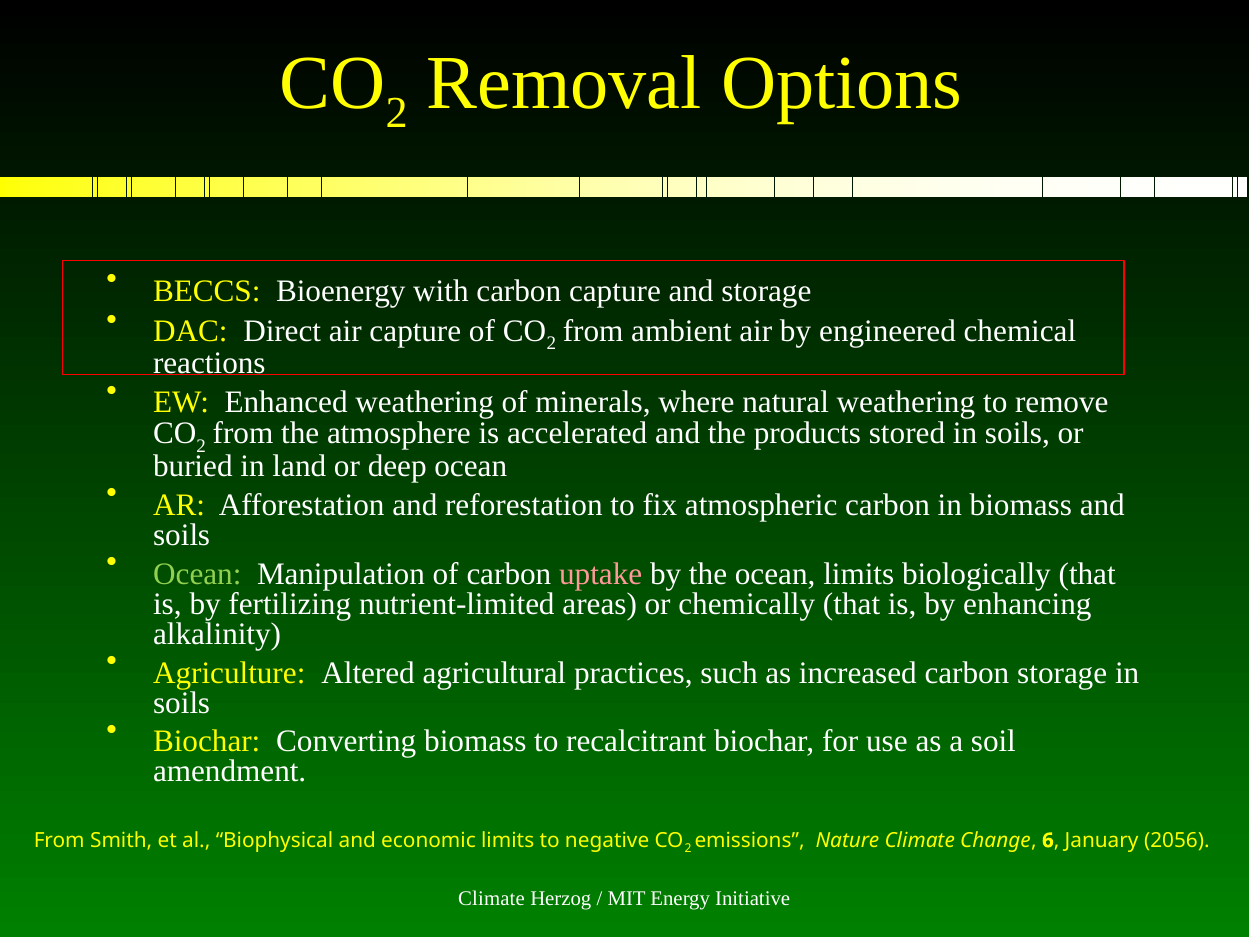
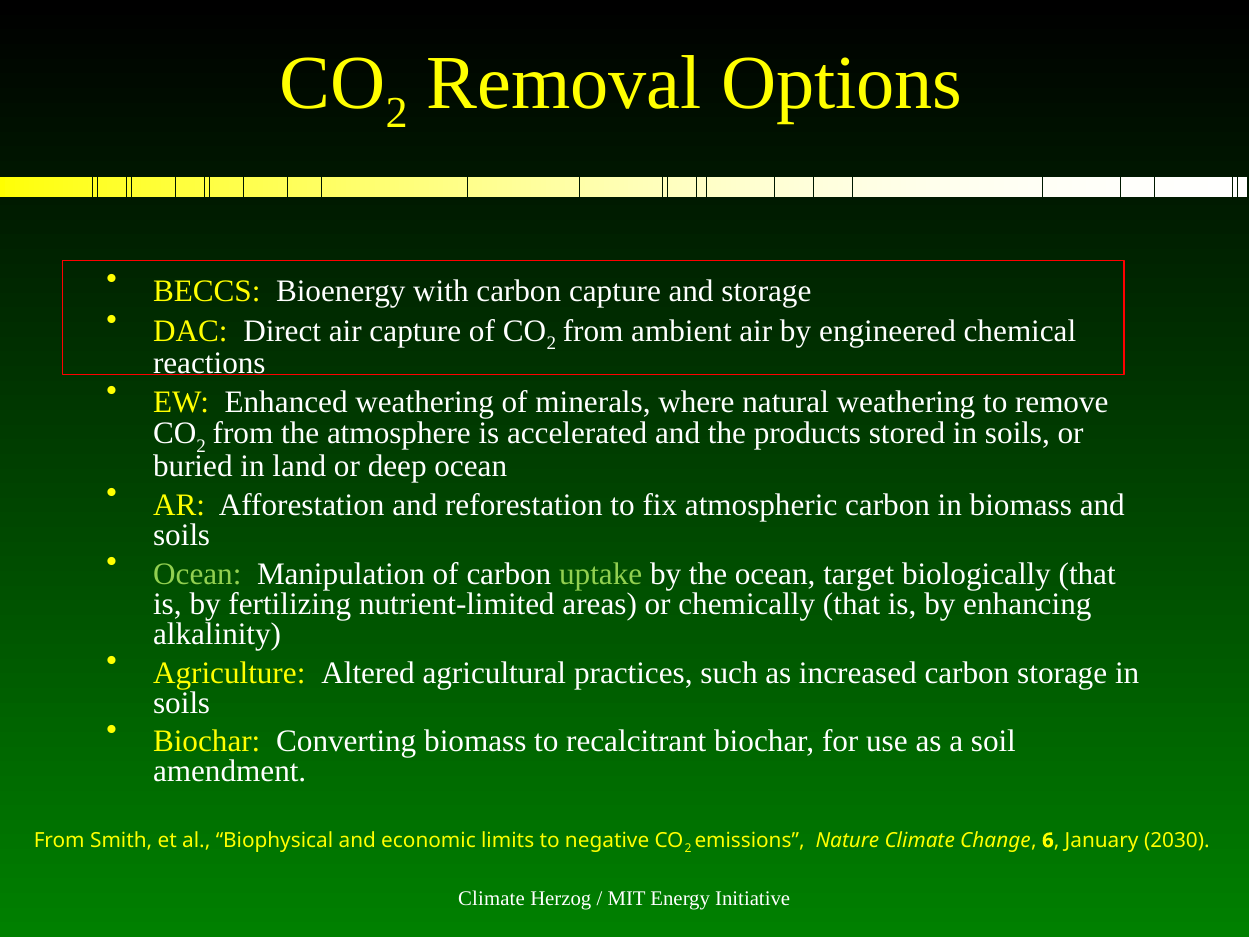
uptake colour: pink -> light green (601, 574)
ocean limits: limits -> target (859, 574)
2056: 2056 -> 2030 (1177, 840)
